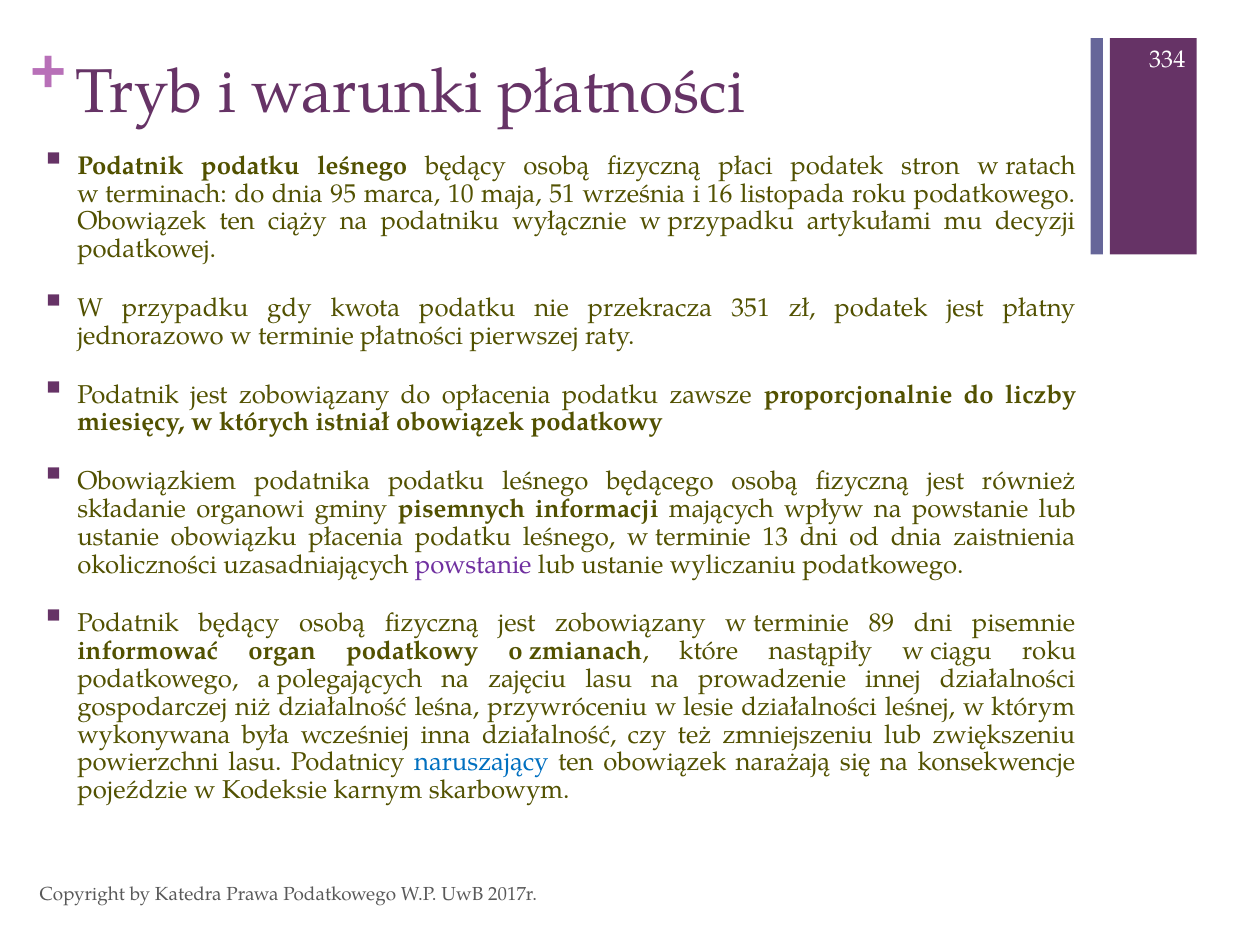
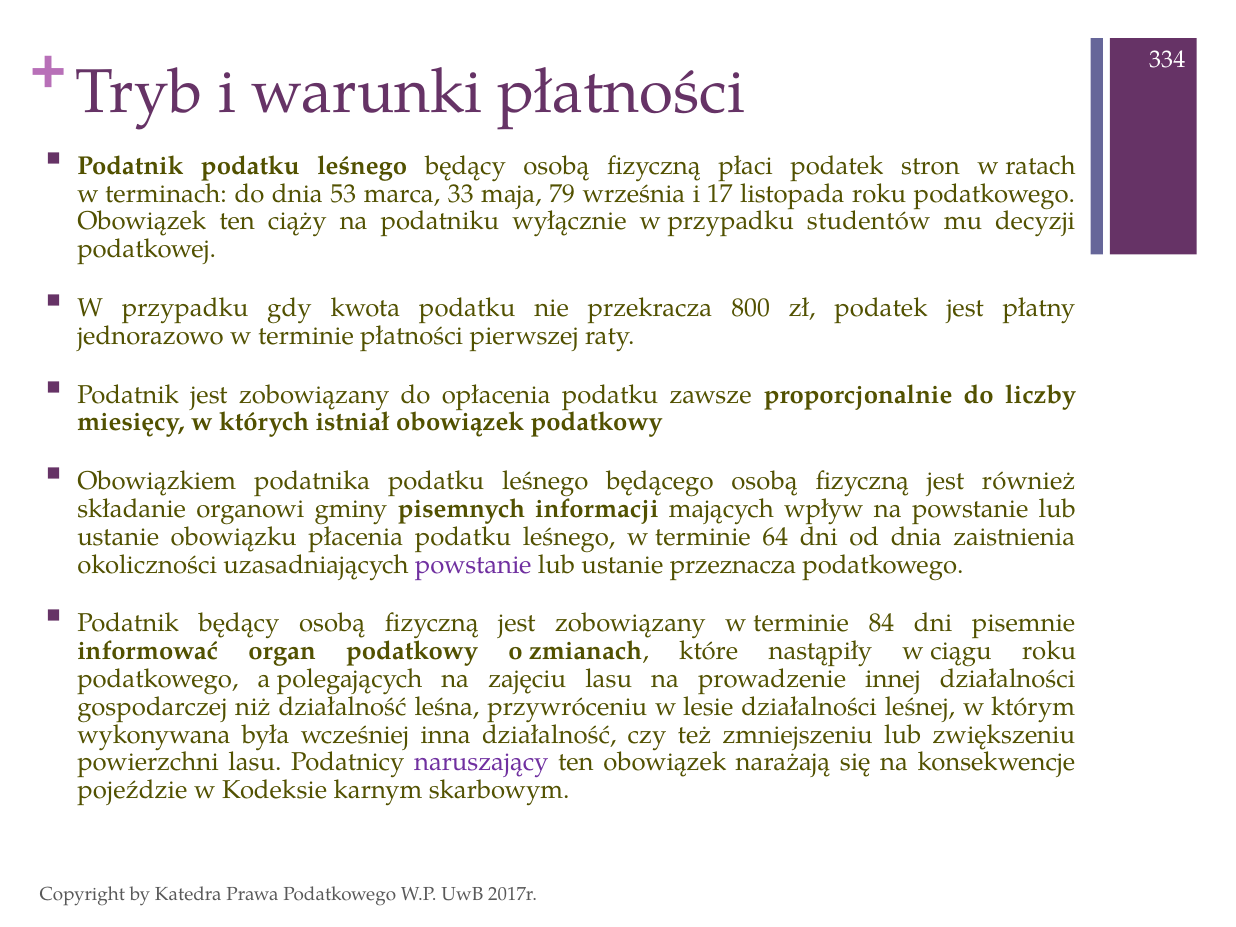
95: 95 -> 53 (343, 194)
10: 10 -> 33 (461, 194)
51: 51 -> 79 (562, 194)
16: 16 -> 17 (720, 194)
artykułami: artykułami -> studentów (869, 221)
351: 351 -> 800 (751, 308)
13: 13 -> 64 (775, 537)
wyliczaniu: wyliczaniu -> przeznacza (733, 565)
89: 89 -> 84 (881, 623)
naruszający colour: blue -> purple (481, 762)
